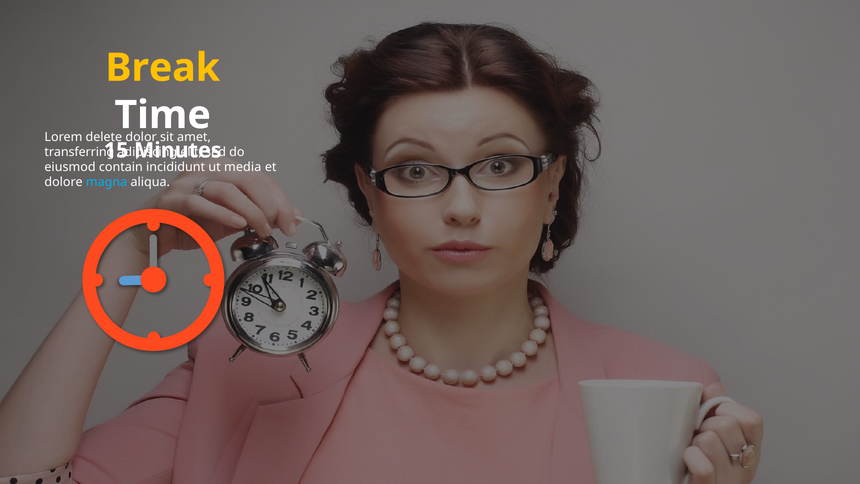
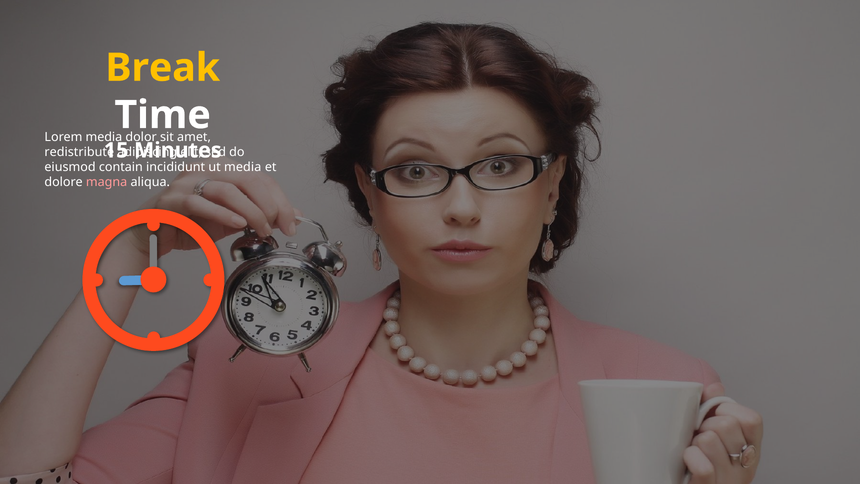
Lorem delete: delete -> media (104, 137)
transferring: transferring -> redistribute (79, 152)
magna colour: light blue -> pink (107, 182)
